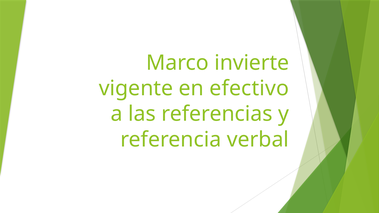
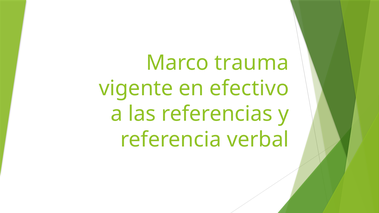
invierte: invierte -> trauma (252, 63)
